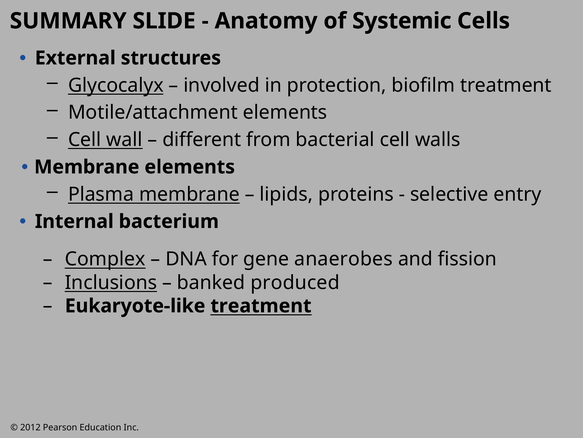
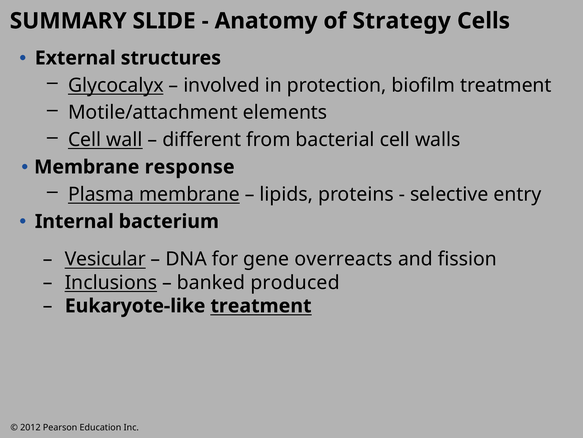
Systemic: Systemic -> Strategy (402, 21)
Membrane elements: elements -> response (190, 167)
Complex: Complex -> Vesicular (105, 259)
anaerobes: anaerobes -> overreacts (343, 259)
